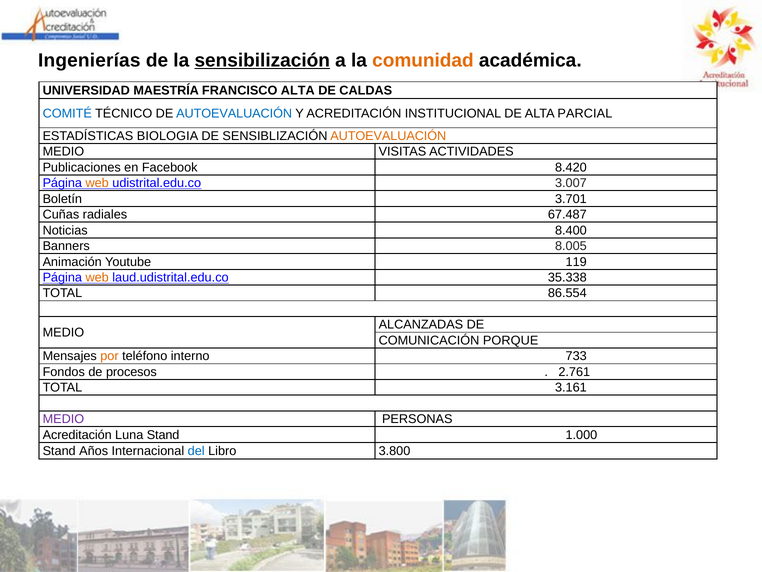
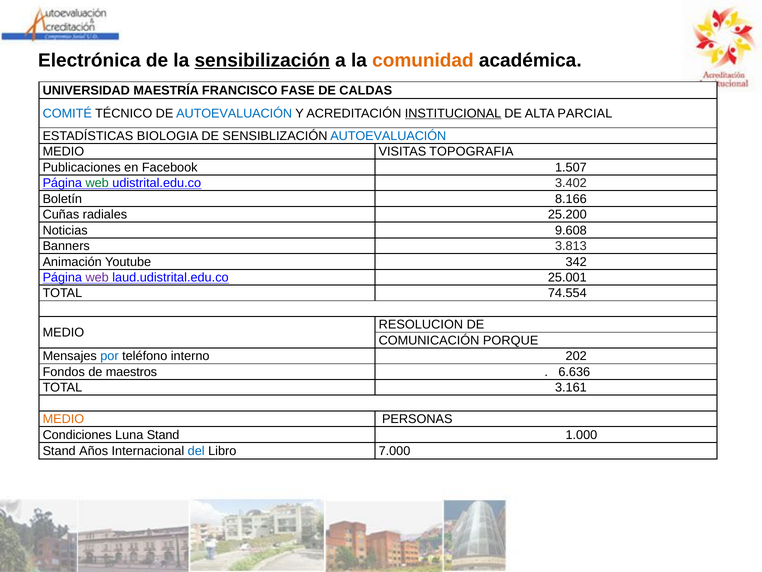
Ingenierías: Ingenierías -> Electrónica (89, 60)
FRANCISCO ALTA: ALTA -> FASE (298, 90)
INSTITUCIONAL underline: none -> present (453, 113)
AUTOEVALUACIÓN colour: orange -> blue (388, 136)
ACTIVIDADES: ACTIVIDADES -> TOPOGRAFIA (471, 152)
8.420: 8.420 -> 1.507 (571, 167)
web colour: orange -> green (97, 183)
3.007: 3.007 -> 3.402 (571, 183)
3.701: 3.701 -> 8.166 (571, 199)
67.487: 67.487 -> 25.200 (567, 214)
8.400: 8.400 -> 9.608 (571, 230)
8.005: 8.005 -> 3.813 (571, 246)
119: 119 -> 342 (576, 262)
web colour: orange -> purple (97, 277)
35.338: 35.338 -> 25.001 (567, 277)
86.554: 86.554 -> 74.554 (567, 293)
ALCANZADAS: ALCANZADAS -> RESOLUCION (421, 324)
por colour: orange -> blue (109, 356)
733: 733 -> 202 (576, 356)
procesos: procesos -> maestros (131, 372)
2.761: 2.761 -> 6.636 (574, 372)
MEDIO colour: purple -> orange (63, 419)
Acreditación: Acreditación -> Condiciones (77, 435)
3.800: 3.800 -> 7.000 (394, 451)
